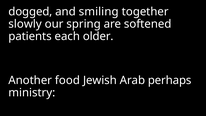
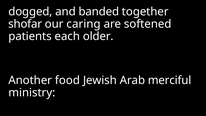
smiling: smiling -> banded (99, 12)
slowly: slowly -> shofar (25, 24)
spring: spring -> caring (84, 24)
perhaps: perhaps -> merciful (170, 80)
